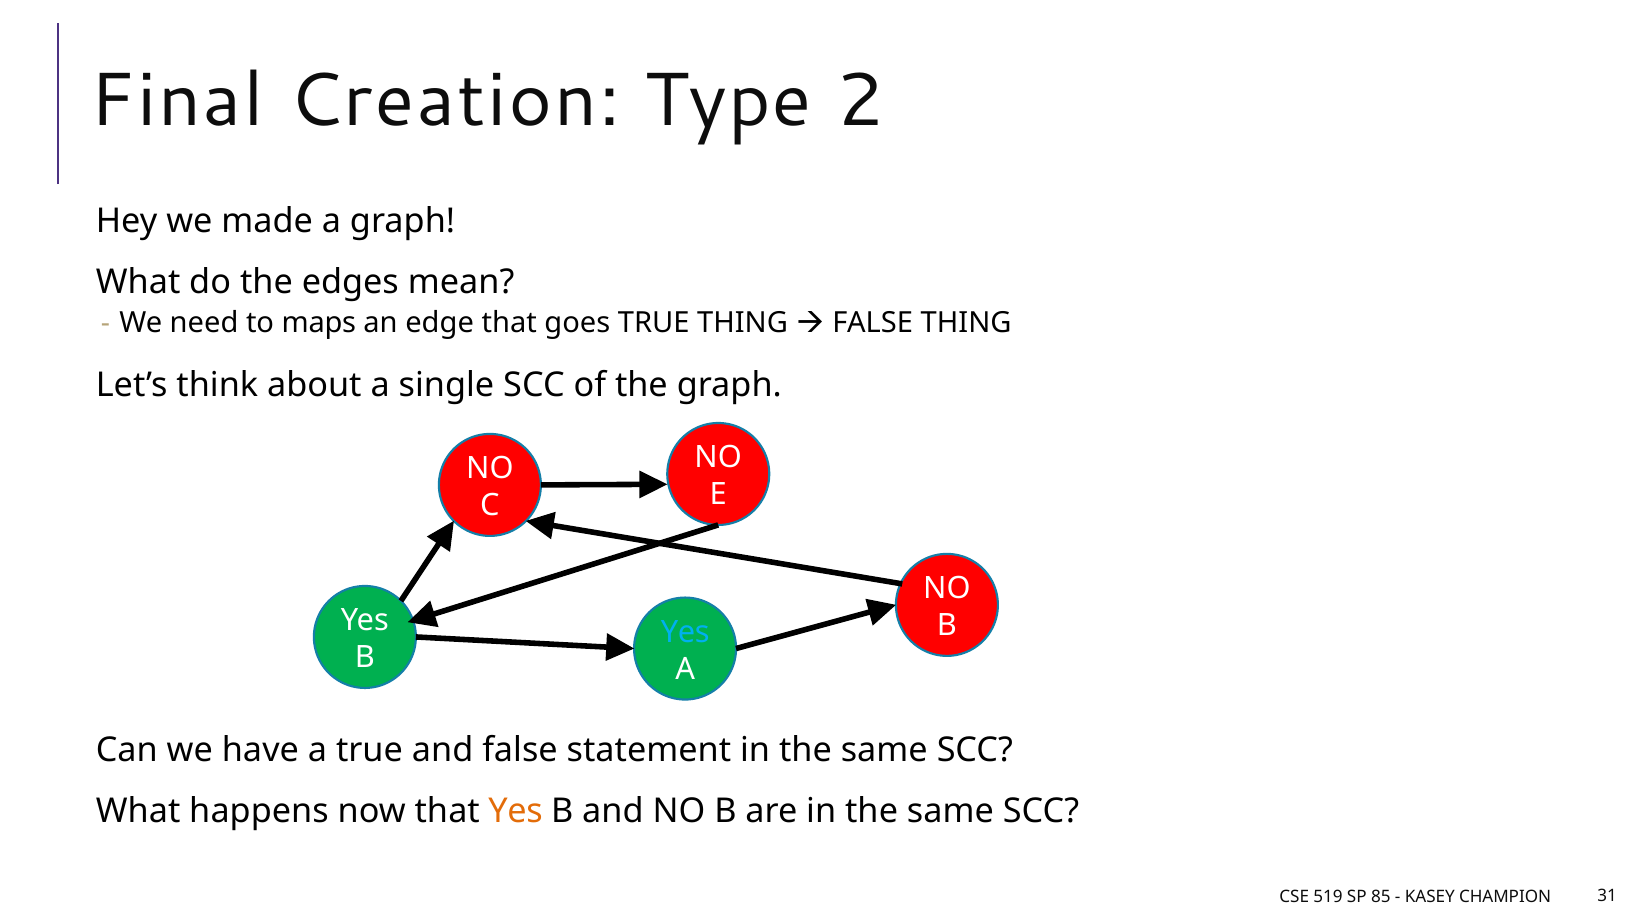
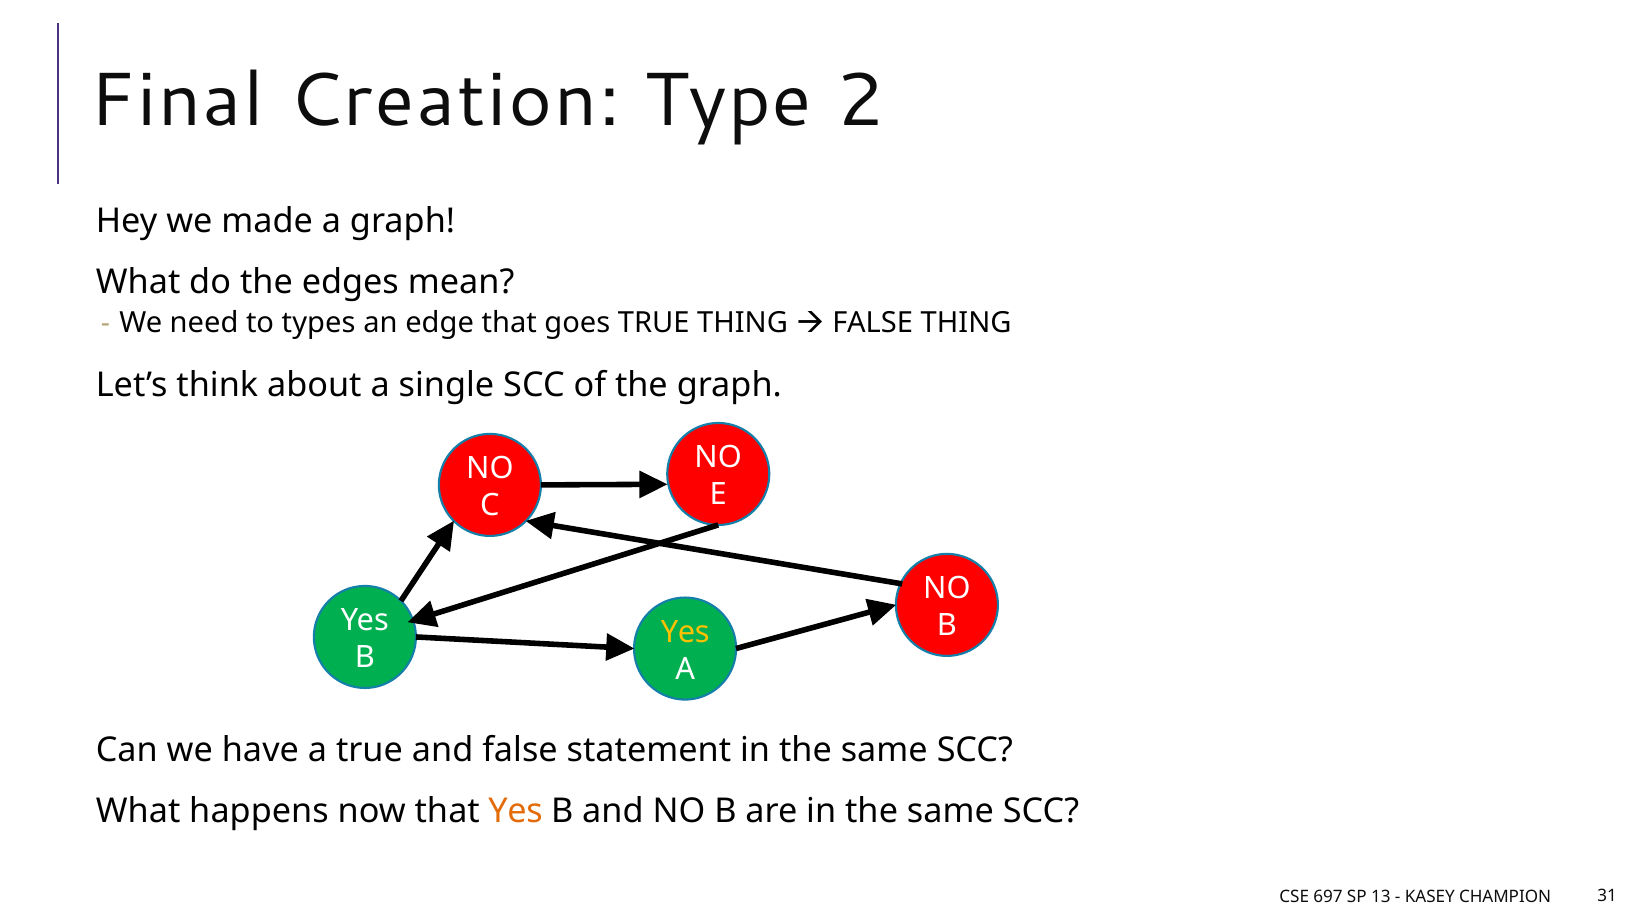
maps: maps -> types (319, 323)
Yes colour: light blue -> yellow (685, 632)
519: 519 -> 697 (1328, 897)
85: 85 -> 13 (1381, 897)
